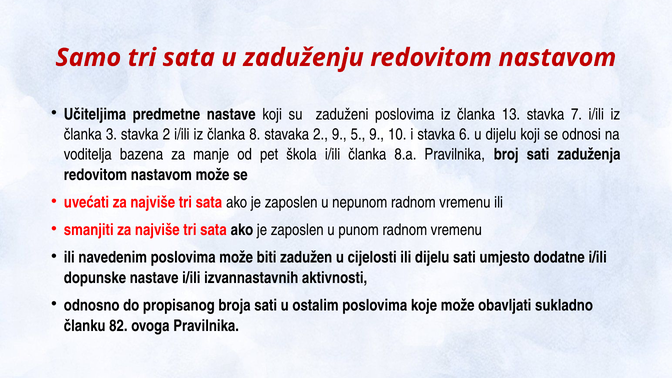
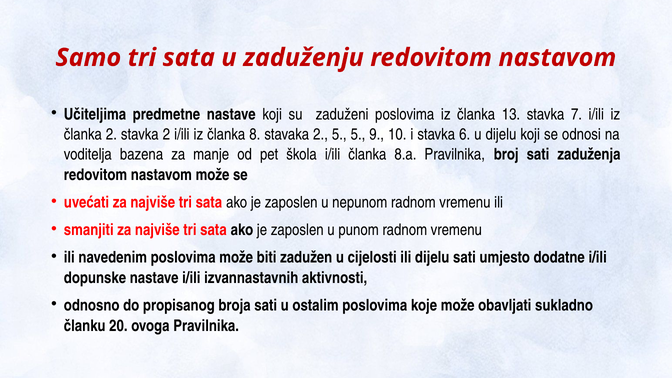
članka 3: 3 -> 2 (111, 134)
2 9: 9 -> 5 (339, 134)
82: 82 -> 20 (118, 326)
